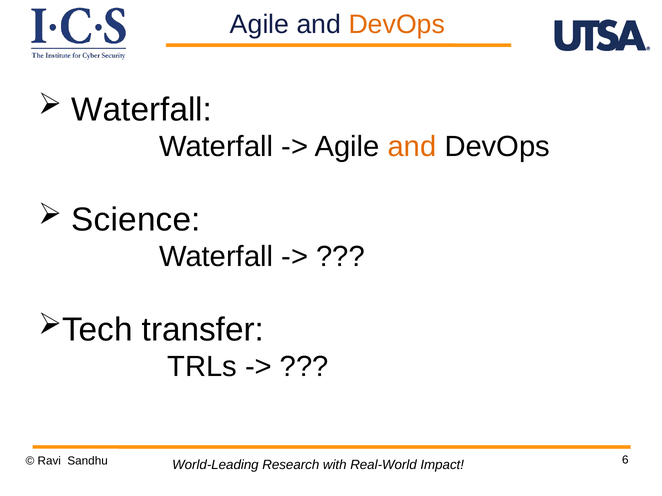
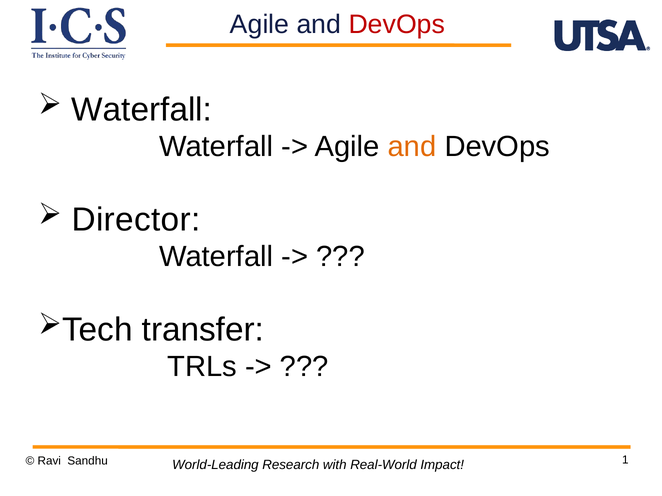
DevOps colour: orange -> red (397, 24)
Science: Science -> Director (136, 220)
6: 6 -> 1 (625, 460)
